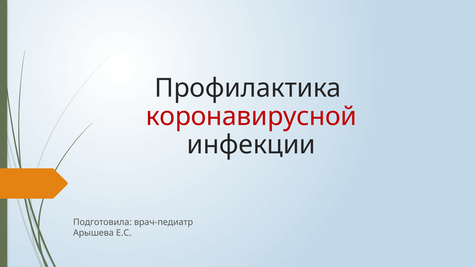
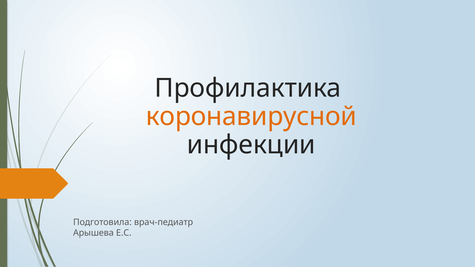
коронавирусной colour: red -> orange (251, 116)
